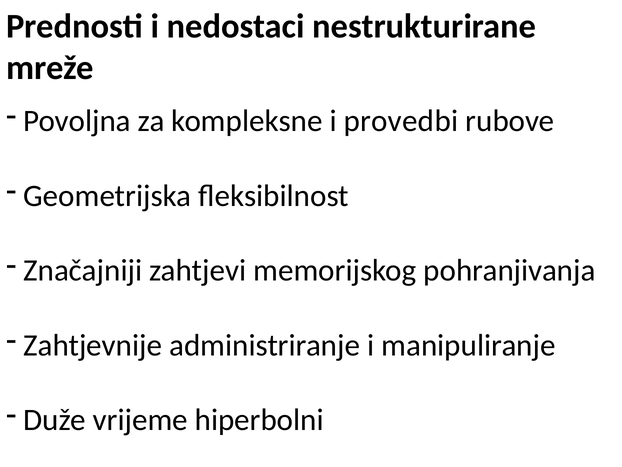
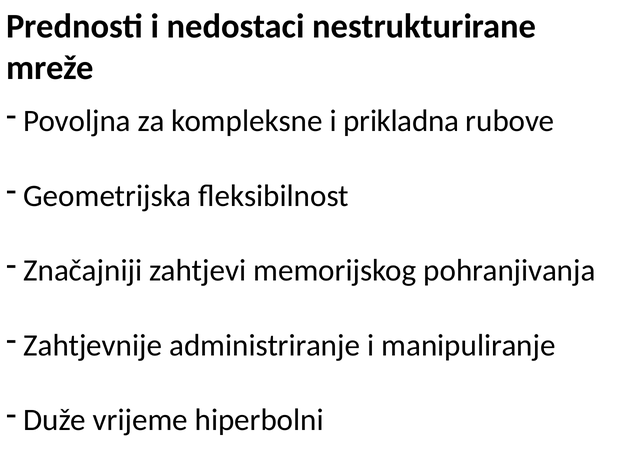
provedbi: provedbi -> prikladna (401, 121)
